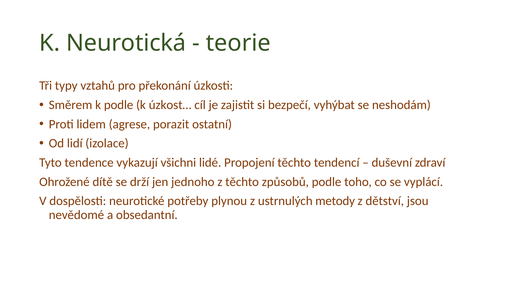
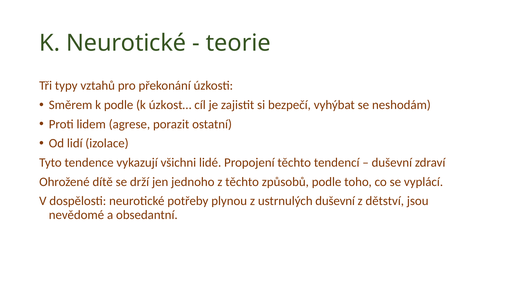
K Neurotická: Neurotická -> Neurotické (126, 43)
ustrnulých metody: metody -> duševní (335, 201)
